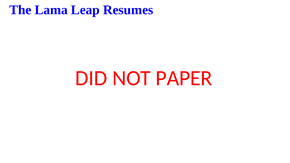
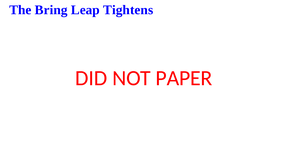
Lama: Lama -> Bring (51, 10)
Resumes: Resumes -> Tightens (128, 10)
